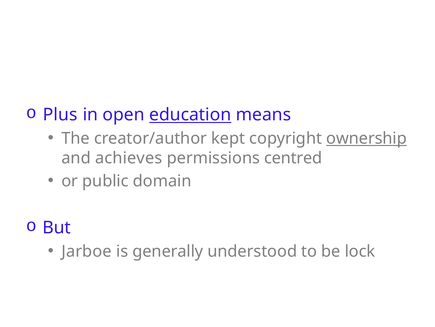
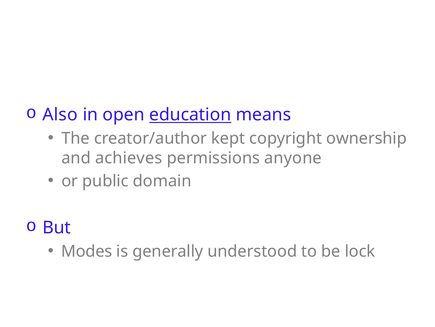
Plus: Plus -> Also (60, 115)
ownership underline: present -> none (366, 138)
centred: centred -> anyone (293, 158)
Jarboe: Jarboe -> Modes (87, 251)
